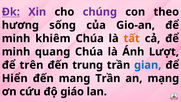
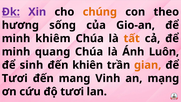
chúng colour: purple -> orange (100, 12)
Lượt: Lượt -> Luôn (164, 52)
trên: trên -> sinh (31, 65)
trung: trung -> khiên (88, 65)
gian colour: blue -> orange (148, 65)
Hiển: Hiển -> Tươi (15, 78)
mang Trần: Trần -> Vinh (108, 78)
độ giáo: giáo -> tươi (72, 91)
